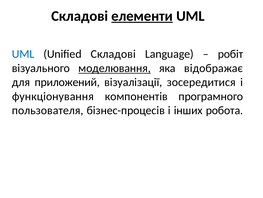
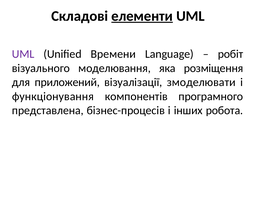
UML colour: blue -> purple (23, 54)
Unified Складові: Складові -> Времени (113, 54)
моделювання underline: present -> none (115, 68)
відображає: відображає -> розміщення (214, 68)
зосередитися: зосередитися -> змоделювати (201, 82)
пользователя: пользователя -> представлена (48, 110)
